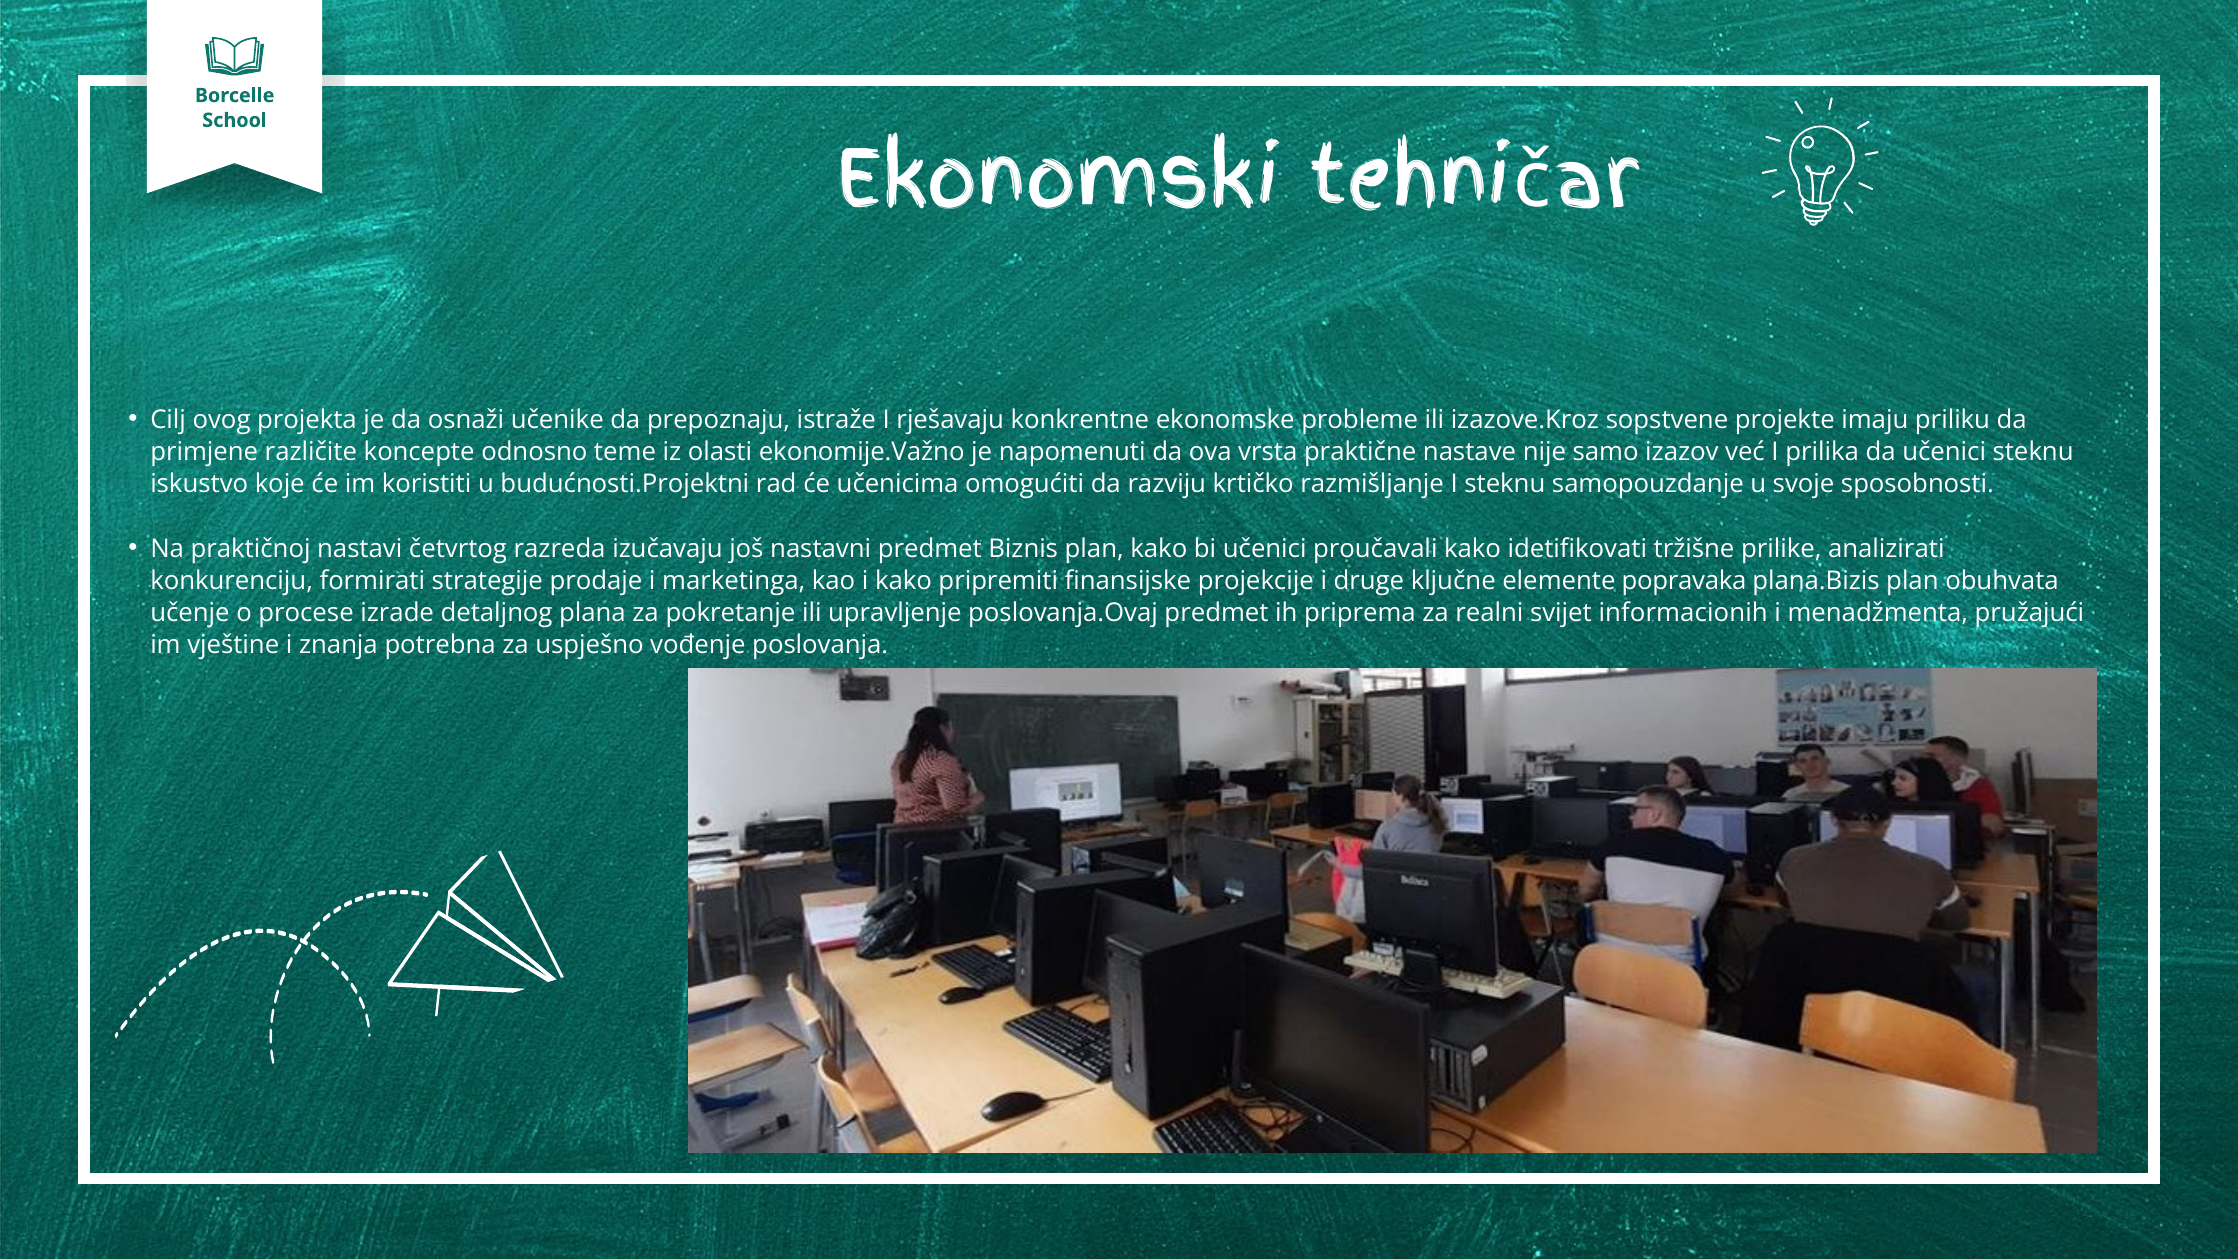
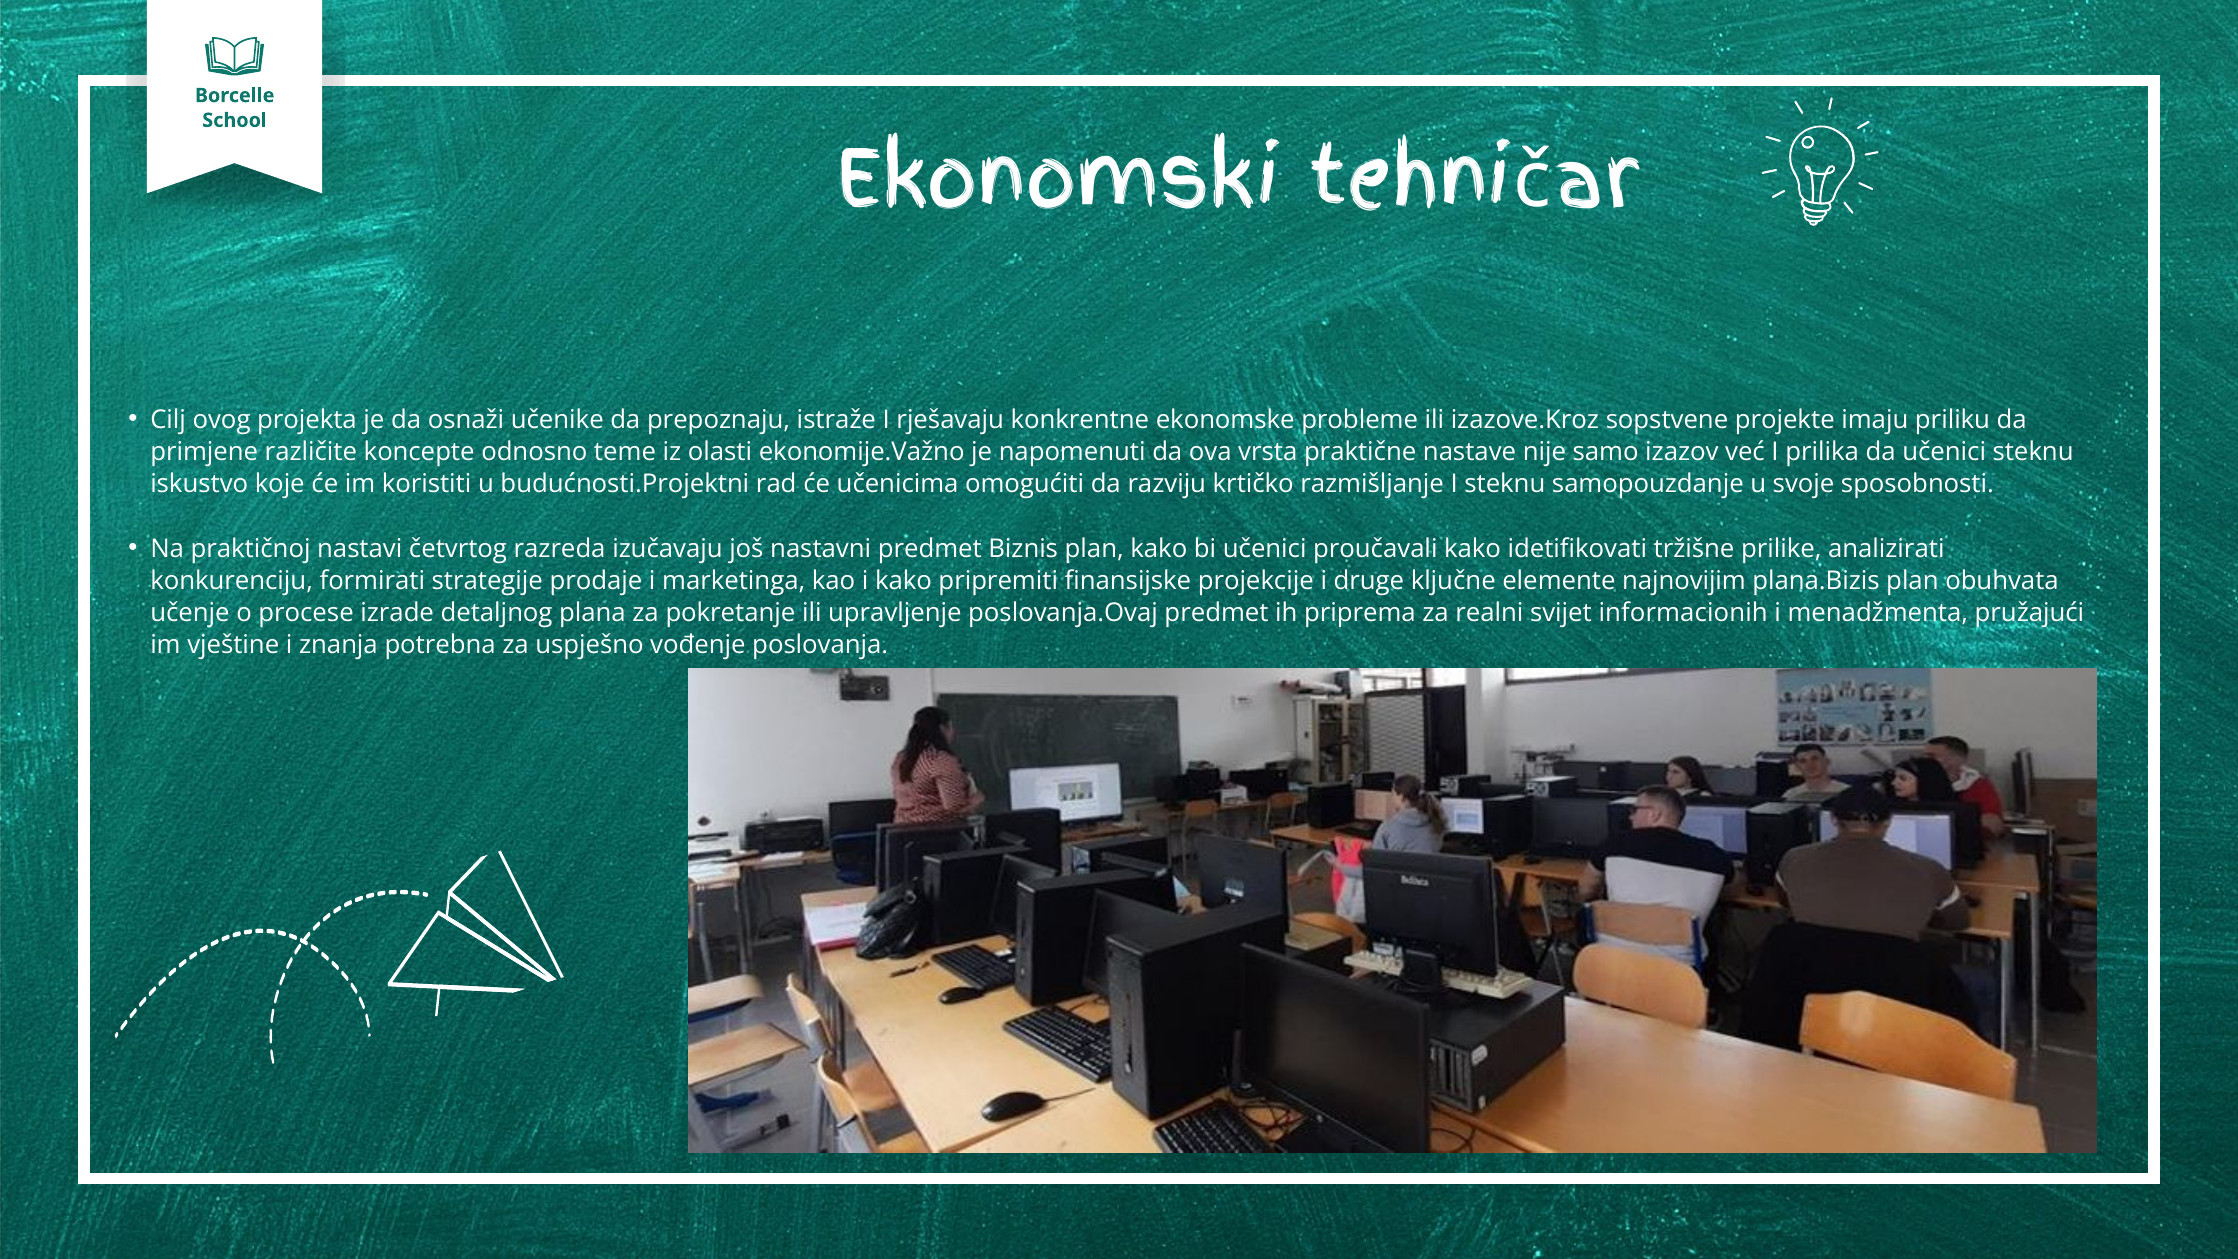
popravaka: popravaka -> najnovijim (1684, 581)
